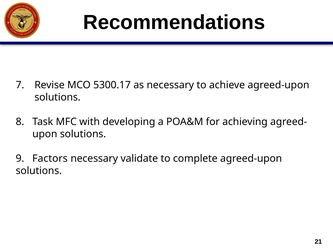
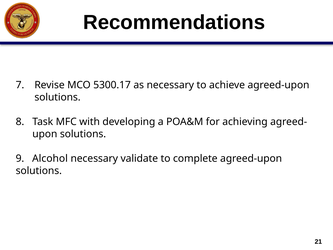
Factors: Factors -> Alcohol (50, 158)
